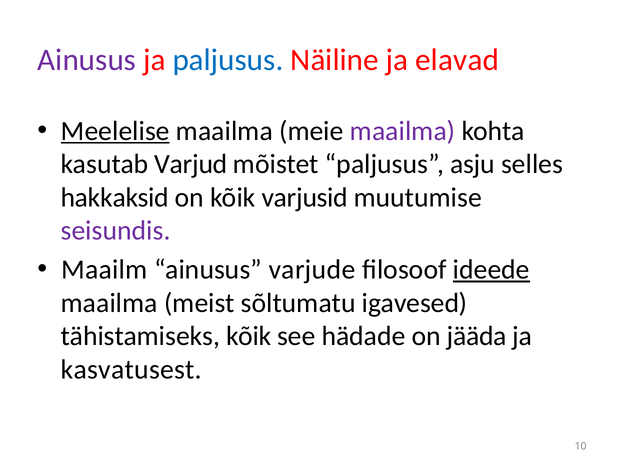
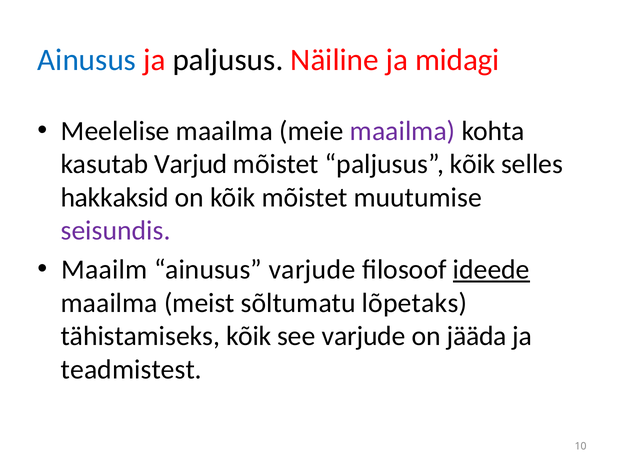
Ainusus colour: purple -> blue (87, 60)
paljusus colour: blue -> black (228, 60)
elavad: elavad -> midagi (457, 60)
Meelelise underline: present -> none (115, 131)
paljusus asju: asju -> kõik (473, 164)
kõik varjusid: varjusid -> mõistet (305, 197)
igavesed: igavesed -> lõpetaks (414, 303)
see hädade: hädade -> varjude (364, 336)
kasvatusest: kasvatusest -> teadmistest (131, 369)
